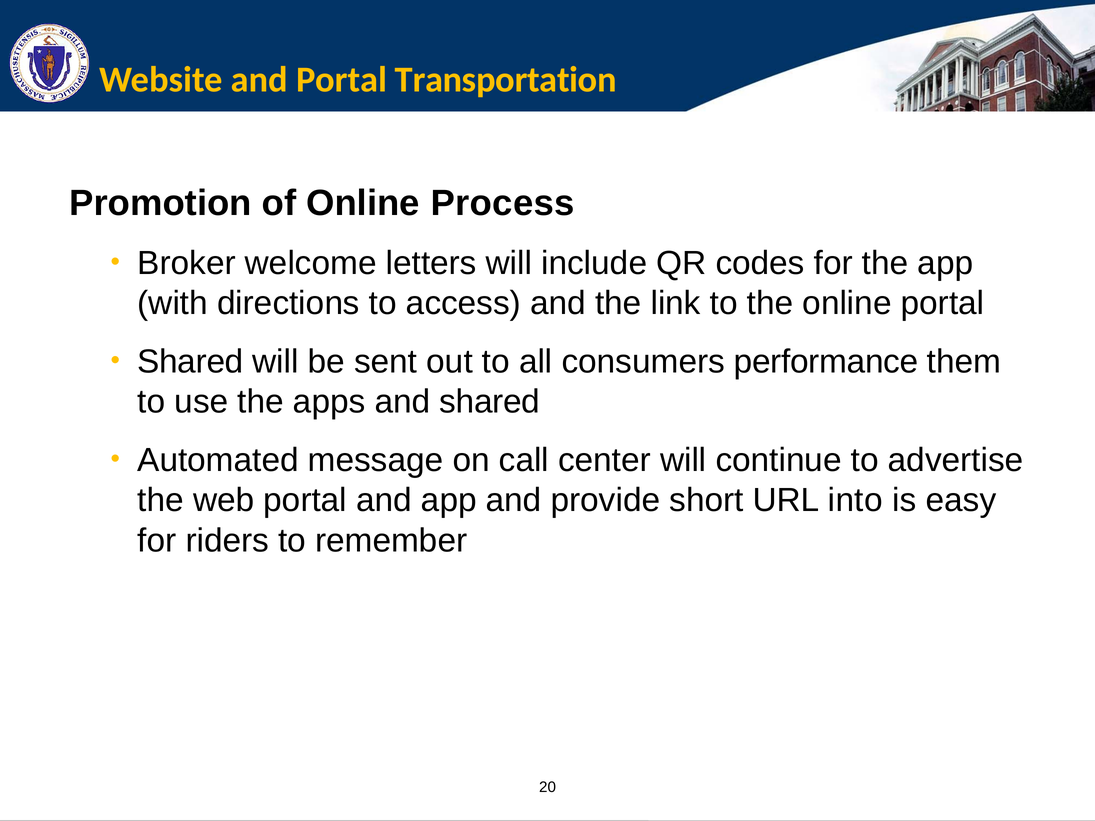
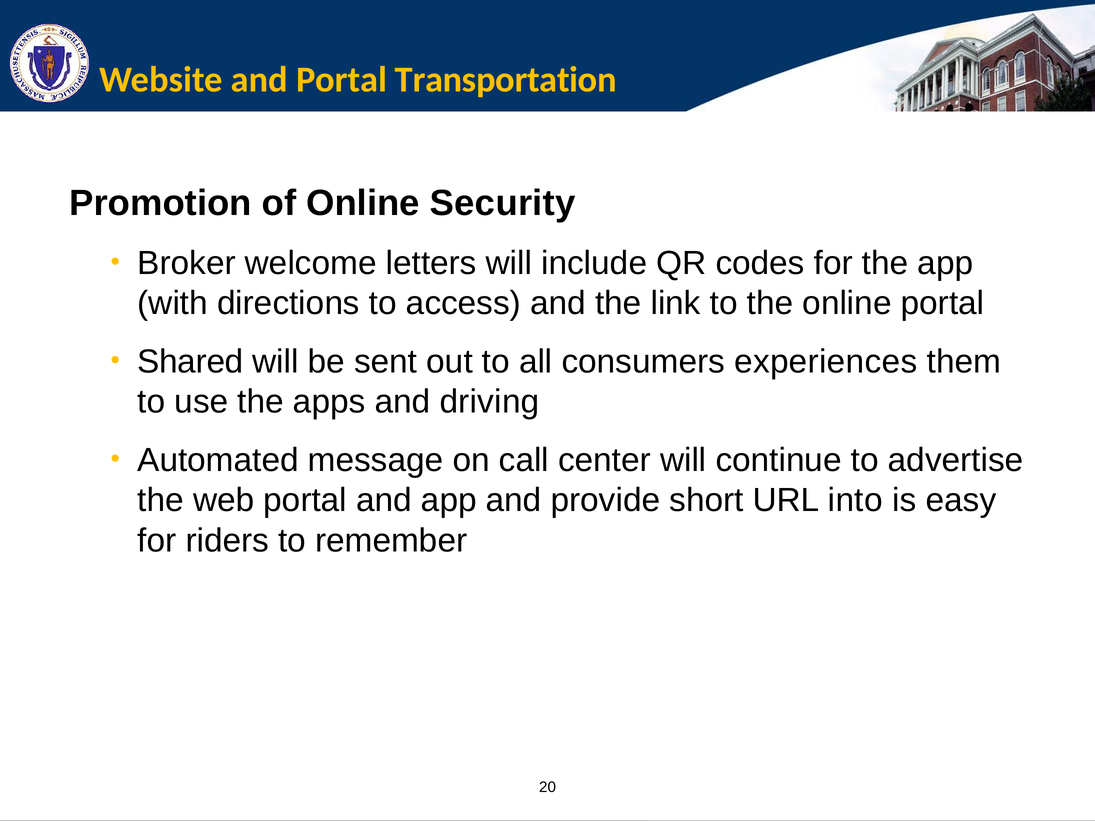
Process: Process -> Security (503, 203)
performance: performance -> experiences (826, 362)
and shared: shared -> driving (489, 402)
